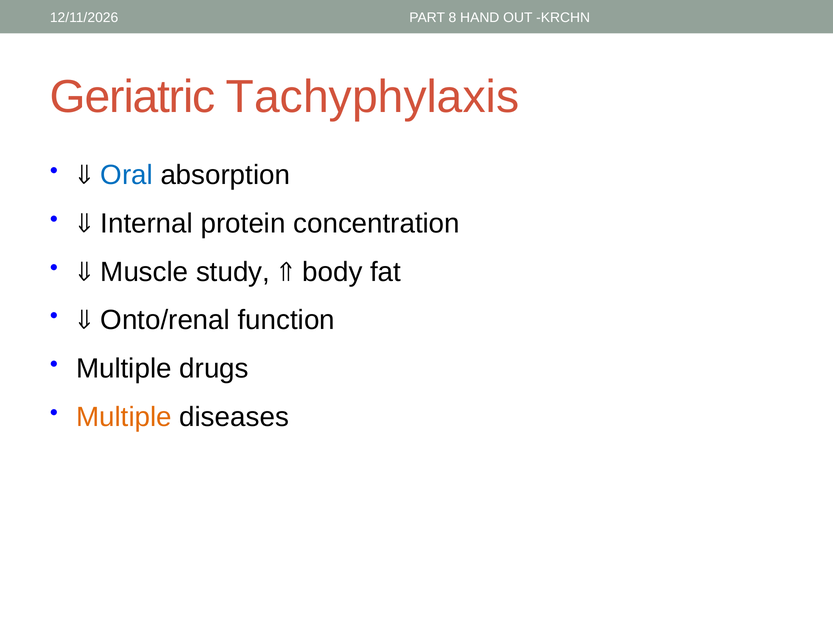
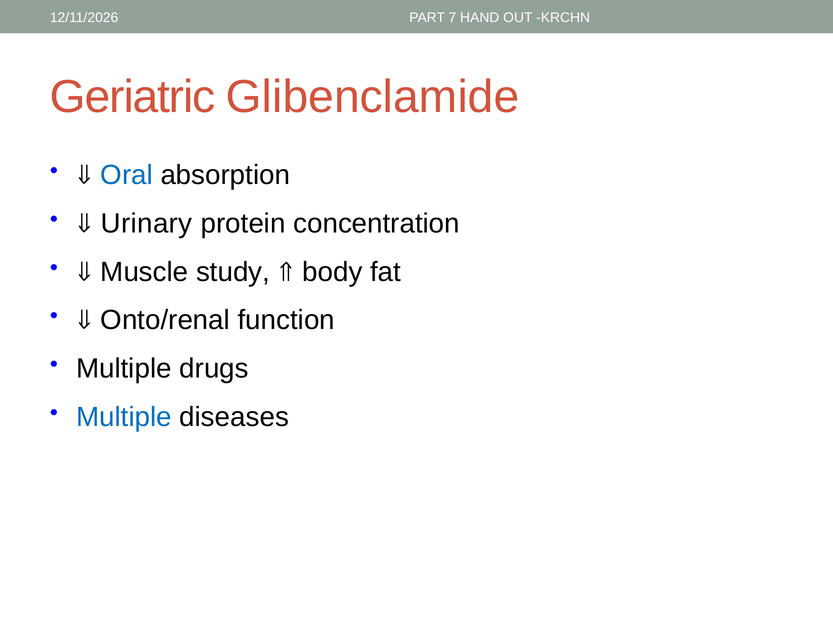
8: 8 -> 7 (452, 18)
Tachyphylaxis: Tachyphylaxis -> Glibenclamide (373, 97)
Internal: Internal -> Urinary (147, 224)
Multiple colour: orange -> blue (124, 417)
